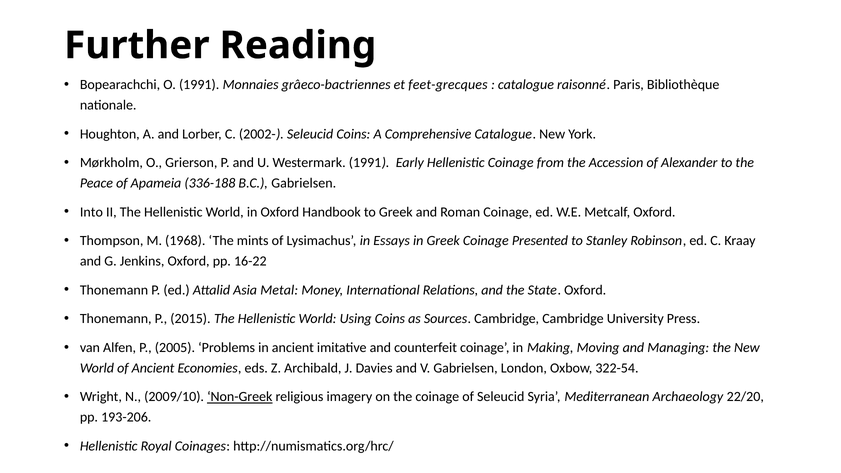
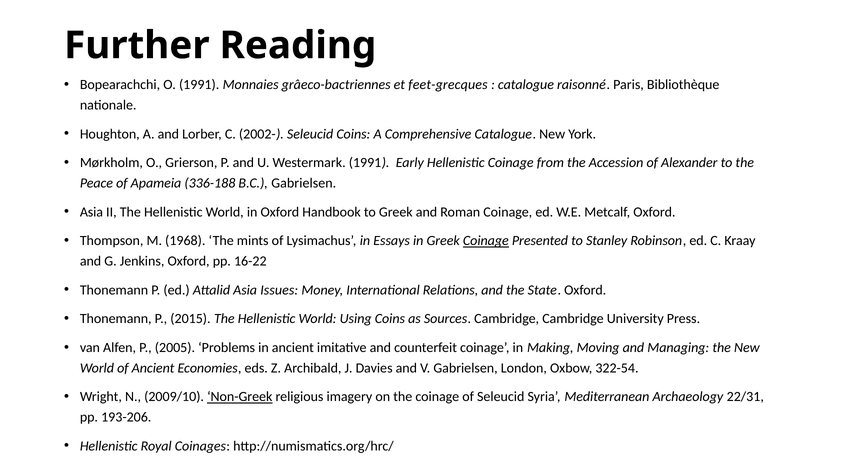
Into: Into -> Asia (91, 212)
Coinage underline: none -> present (486, 241)
Metal: Metal -> Issues (279, 290)
22/20: 22/20 -> 22/31 (745, 397)
